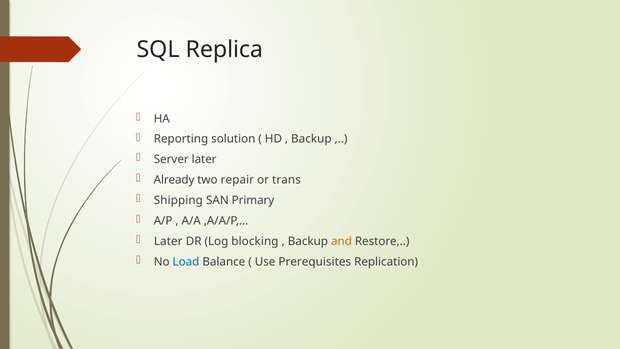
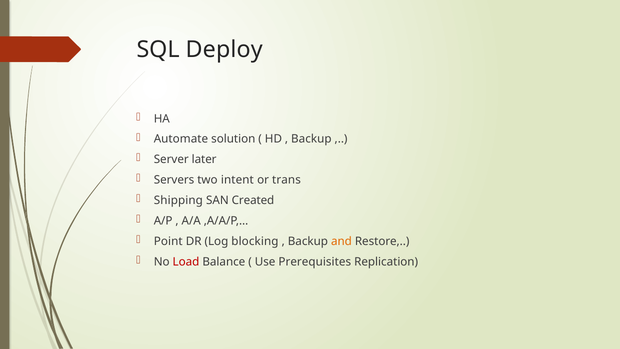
Replica: Replica -> Deploy (224, 50)
Reporting: Reporting -> Automate (181, 139)
Already: Already -> Servers (174, 180)
repair: repair -> intent (237, 180)
Primary: Primary -> Created (253, 200)
Later: Later -> Point (168, 241)
Load colour: blue -> red (186, 262)
